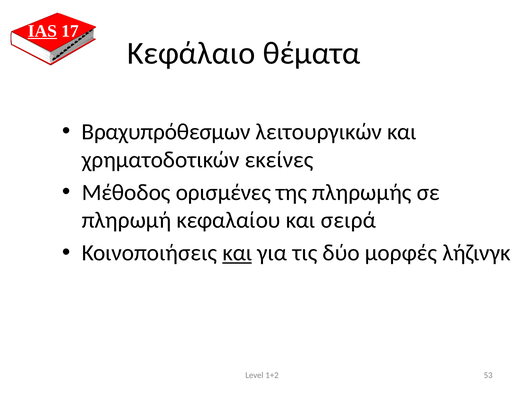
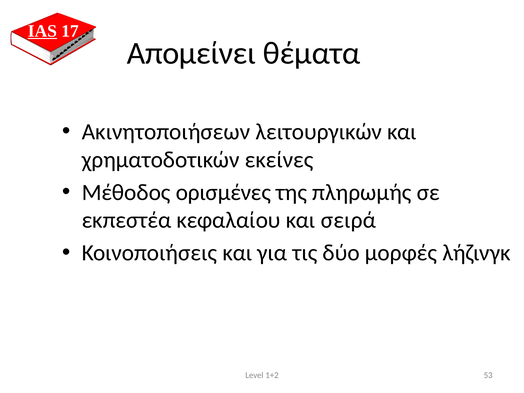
Κεφάλαιο: Κεφάλαιο -> Απομείνει (191, 53)
Βραχυπρόθεσμων: Βραχυπρόθεσμων -> Ακινητοποιήσεων (166, 132)
πληρωµή: πληρωµή -> εκπεστέα (126, 220)
και underline: present -> none (237, 253)
